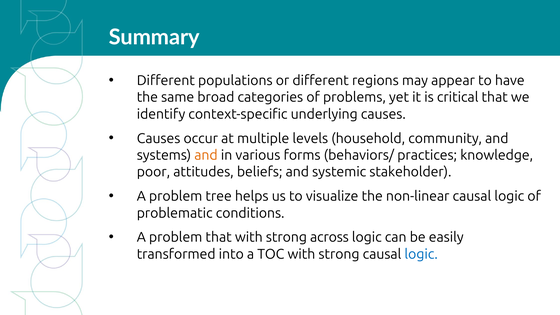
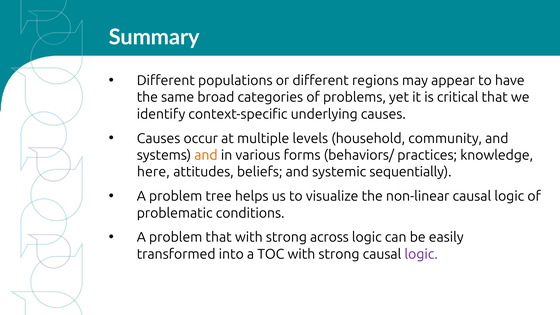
poor: poor -> here (153, 172)
stakeholder: stakeholder -> sequentially (410, 172)
logic colour: blue -> purple (421, 254)
